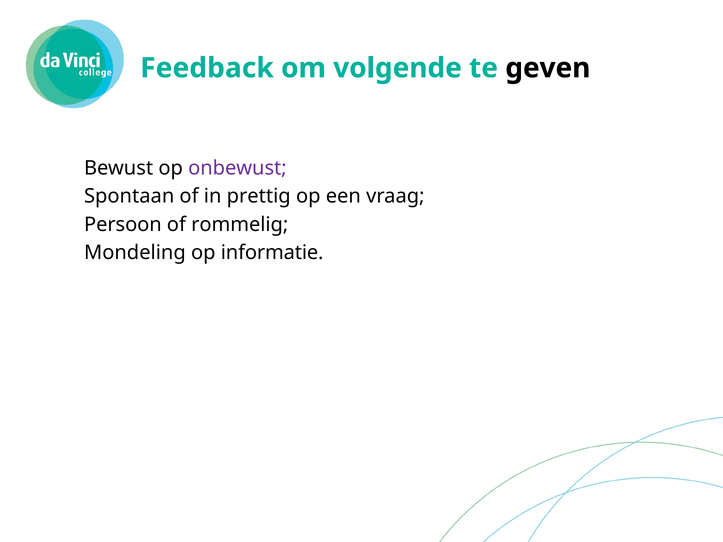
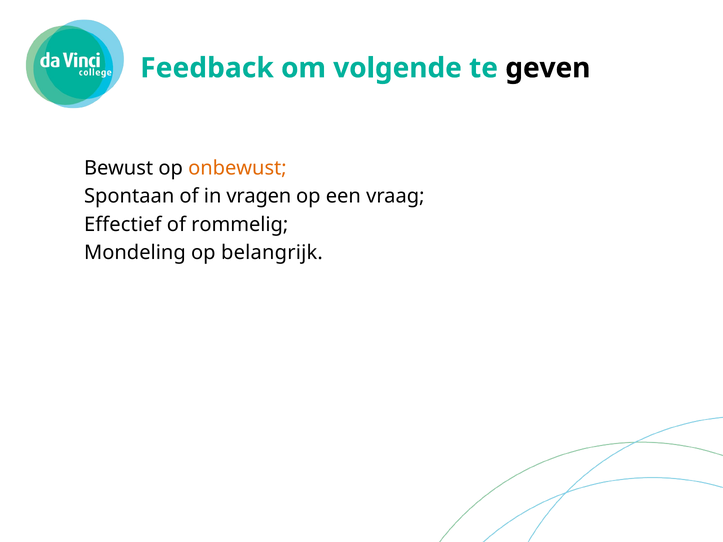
onbewust colour: purple -> orange (237, 168)
prettig: prettig -> vragen (259, 196)
Persoon: Persoon -> Effectief (123, 225)
informatie: informatie -> belangrijk (272, 253)
